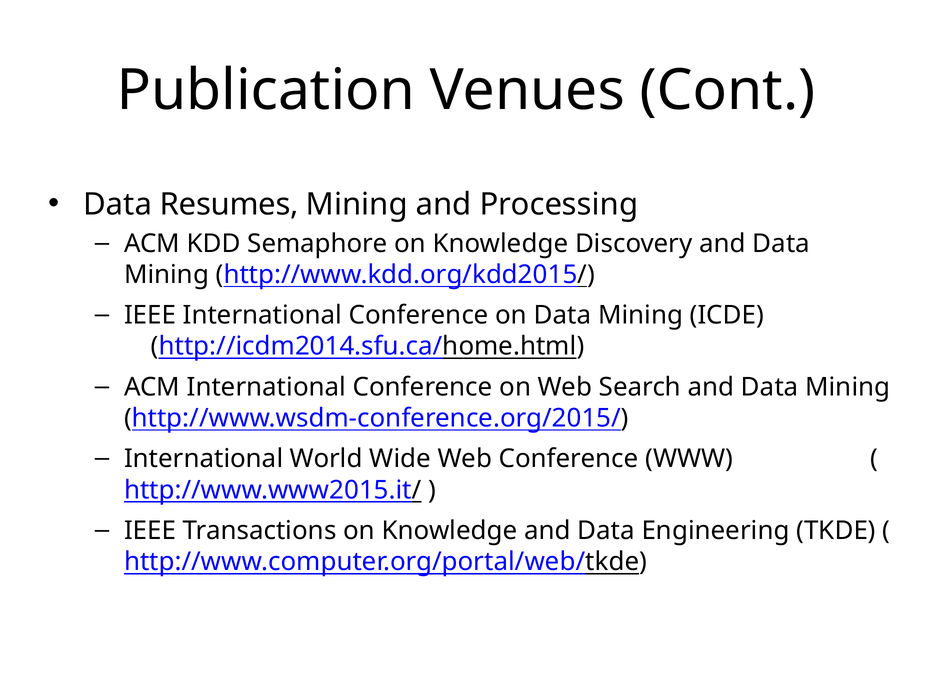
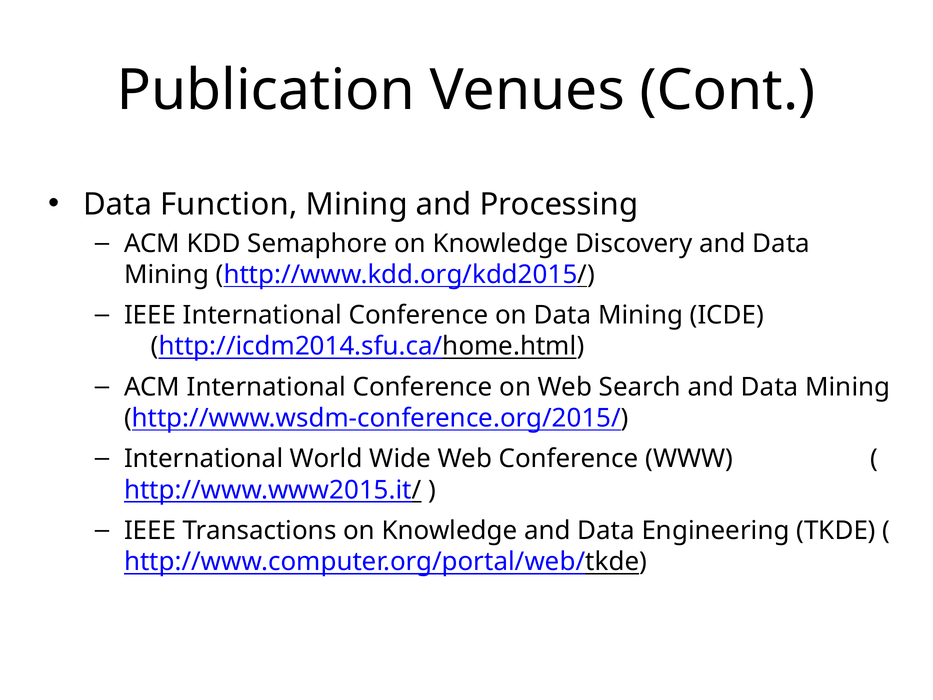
Resumes: Resumes -> Function (229, 204)
